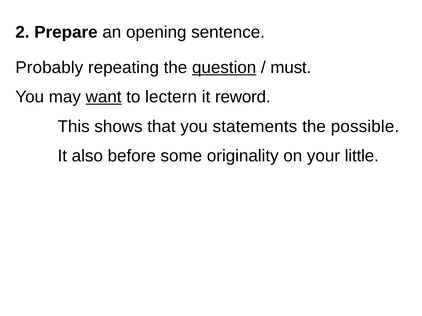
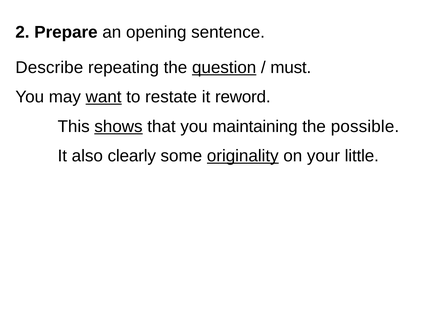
Probably: Probably -> Describe (49, 68)
lectern: lectern -> restate (171, 97)
shows underline: none -> present (118, 127)
statements: statements -> maintaining (255, 127)
before: before -> clearly (132, 156)
originality underline: none -> present (243, 156)
